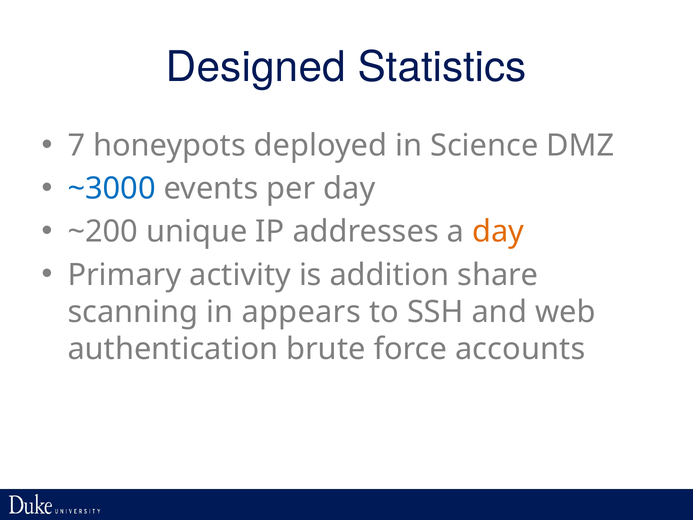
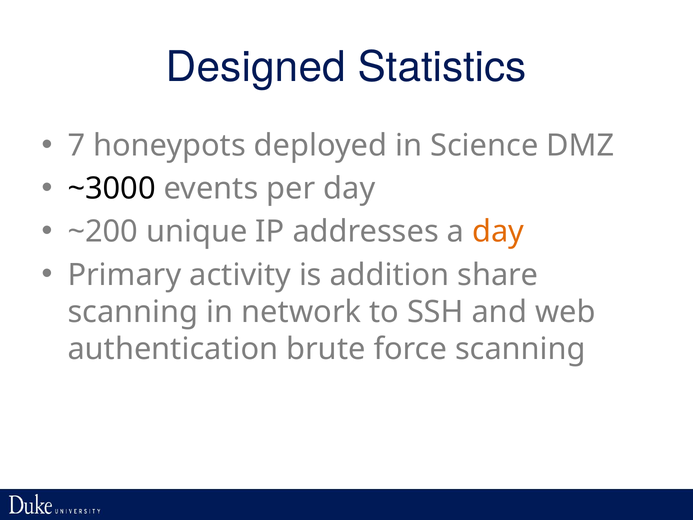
~3000 colour: blue -> black (112, 189)
appears: appears -> network (301, 312)
force accounts: accounts -> scanning (520, 349)
